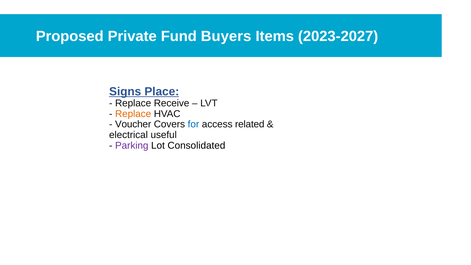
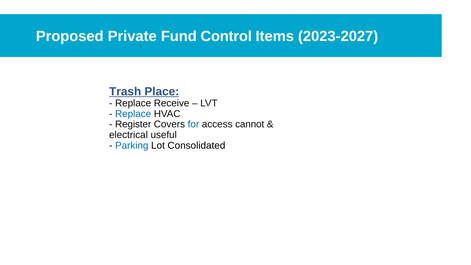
Buyers: Buyers -> Control (226, 36)
Signs: Signs -> Trash (125, 91)
Replace colour: orange -> blue (133, 114)
Voucher: Voucher -> Register (133, 124)
related: related -> cannot (250, 124)
Parking colour: purple -> blue (132, 146)
